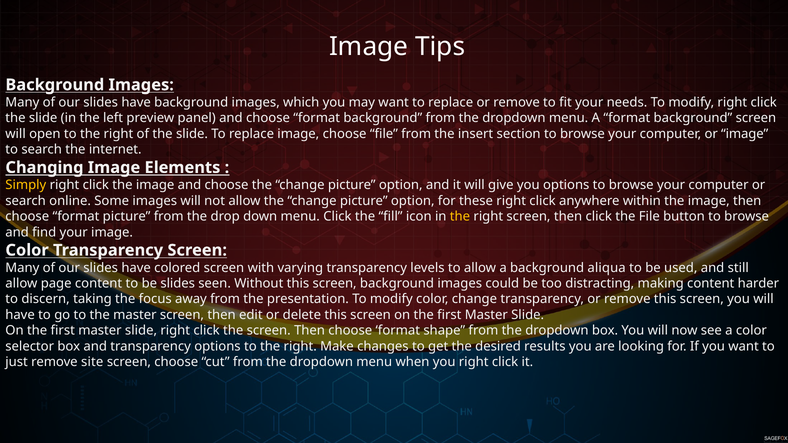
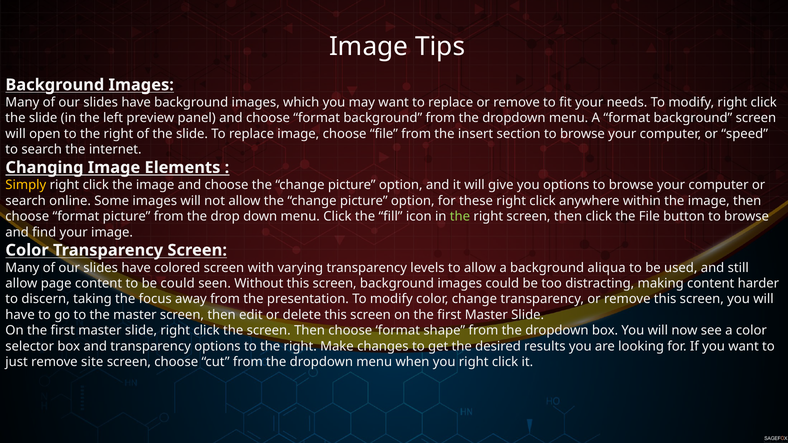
or image: image -> speed (745, 134)
the colour: yellow -> light green (460, 217)
be slides: slides -> could (178, 284)
